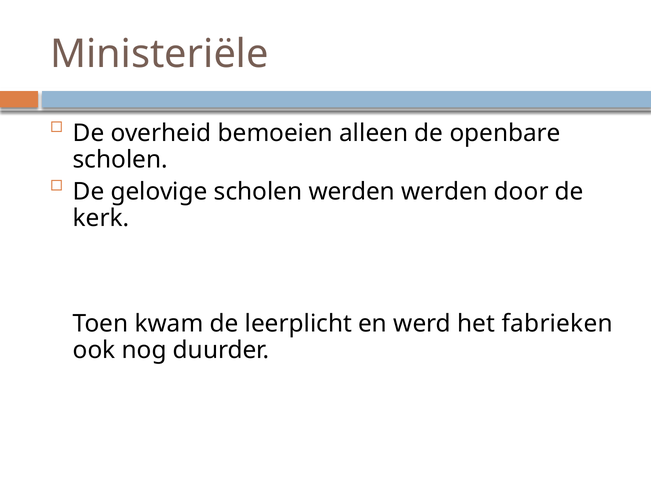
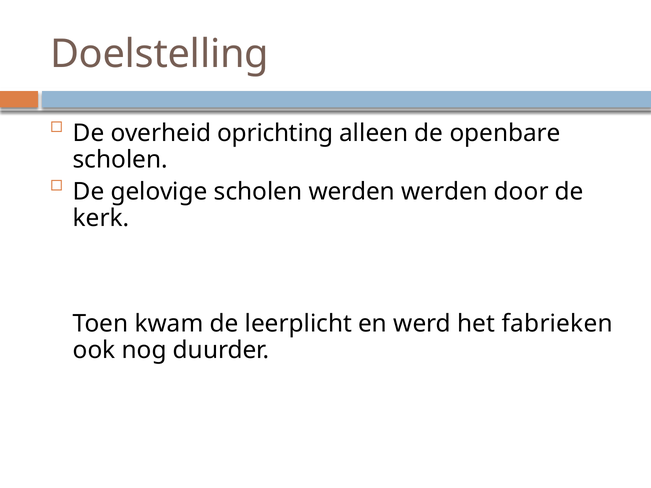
Ministeriële: Ministeriële -> Doelstelling (159, 54)
bemoeien: bemoeien -> oprichting (275, 133)
